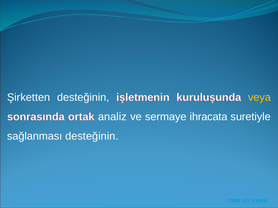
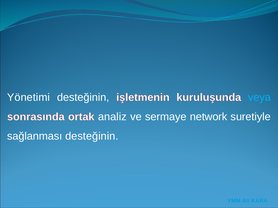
Şirketten: Şirketten -> Yönetimi (29, 98)
veya colour: yellow -> light blue (260, 98)
ihracata: ihracata -> network (209, 117)
